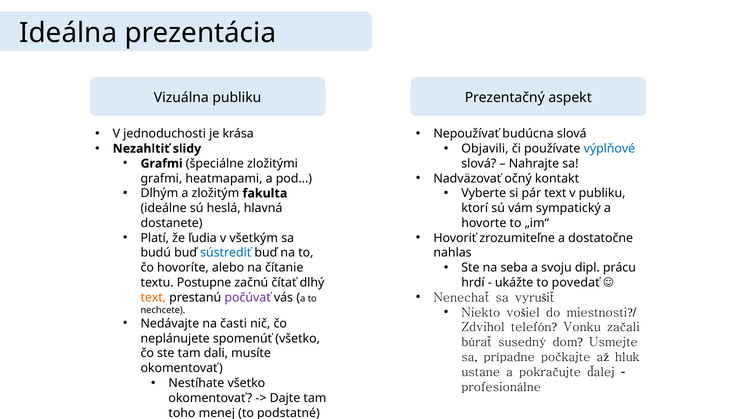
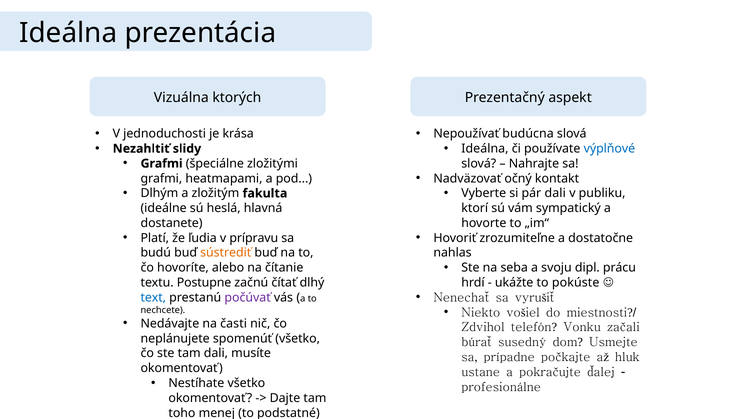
Vizuálna publiku: publiku -> ktorých (237, 97)
Objavili: Objavili -> Ideálna (485, 148)
pár text: text -> dali (555, 193)
všetkým: všetkým -> prípravu (254, 238)
sústrediť colour: blue -> orange (226, 253)
povedať: povedať -> pokúste (576, 282)
text colour: orange -> blue (153, 297)
